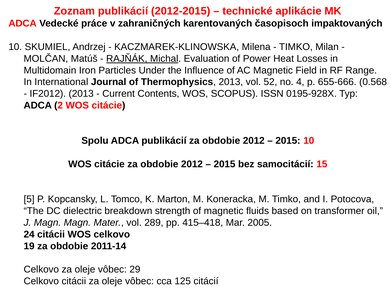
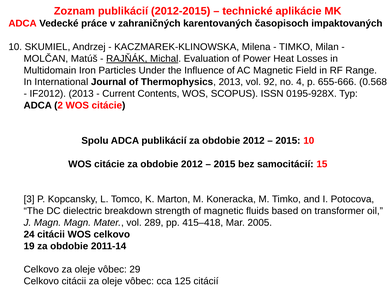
52: 52 -> 92 (270, 82)
5: 5 -> 3 (29, 199)
